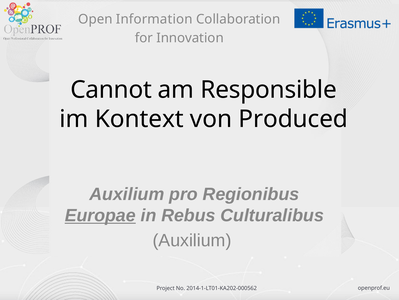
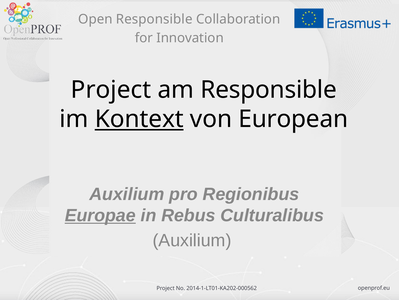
Open Information: Information -> Responsible (154, 19)
Cannot: Cannot -> Project (111, 90)
Kontext underline: none -> present (139, 119)
Produced: Produced -> European (293, 119)
